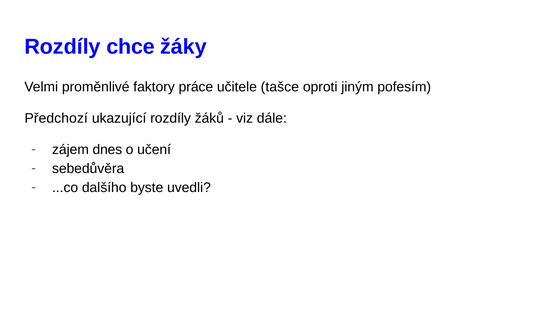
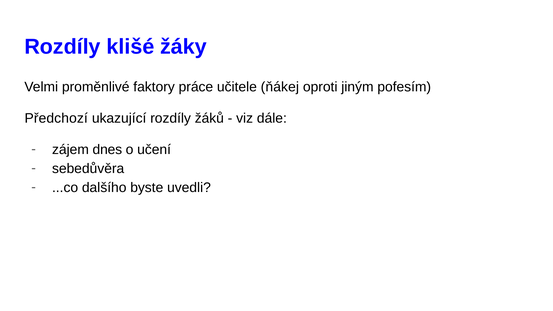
chce: chce -> klišé (130, 47)
tašce: tašce -> ňákej (280, 87)
